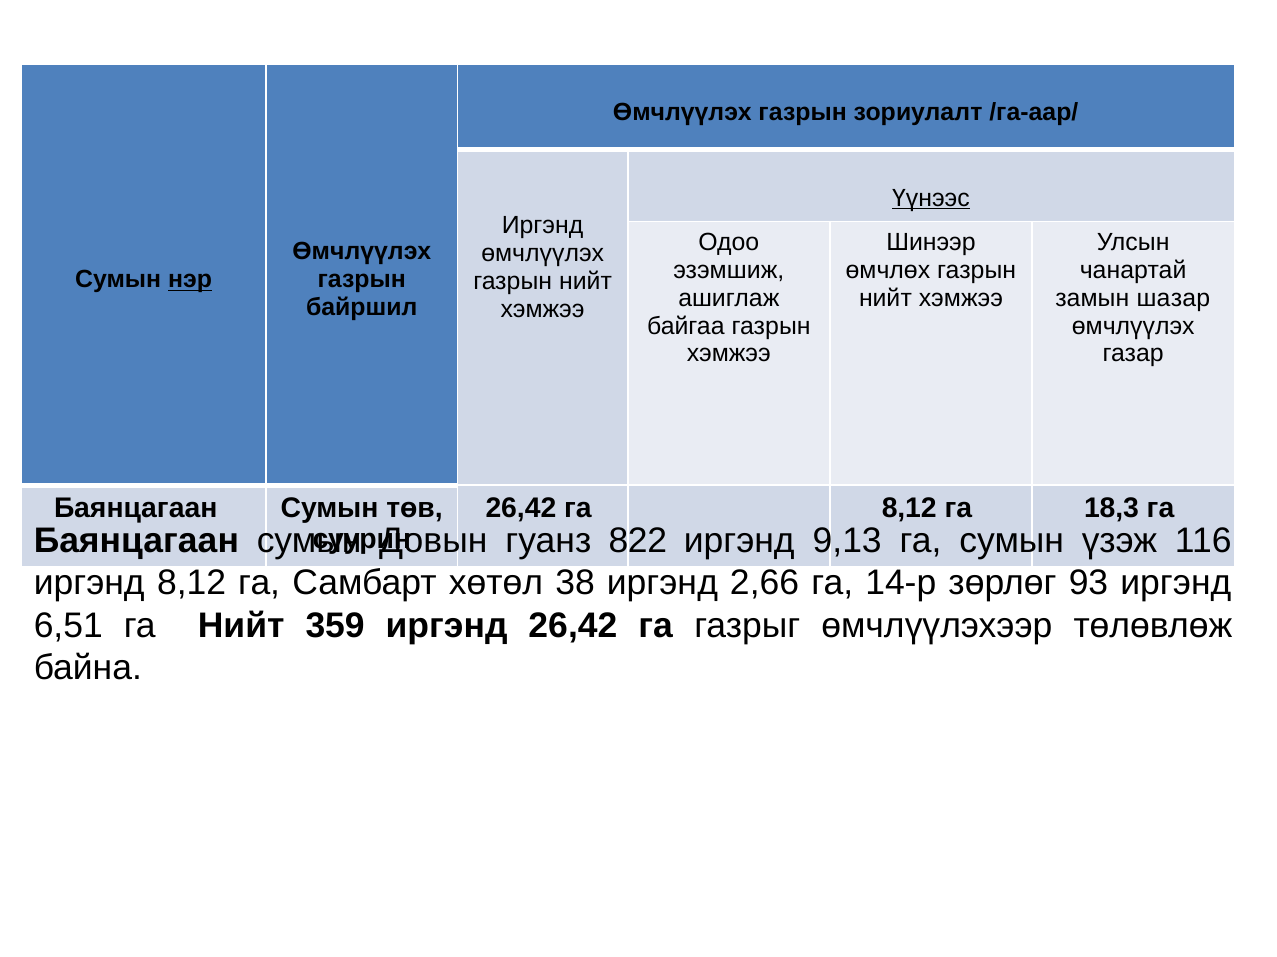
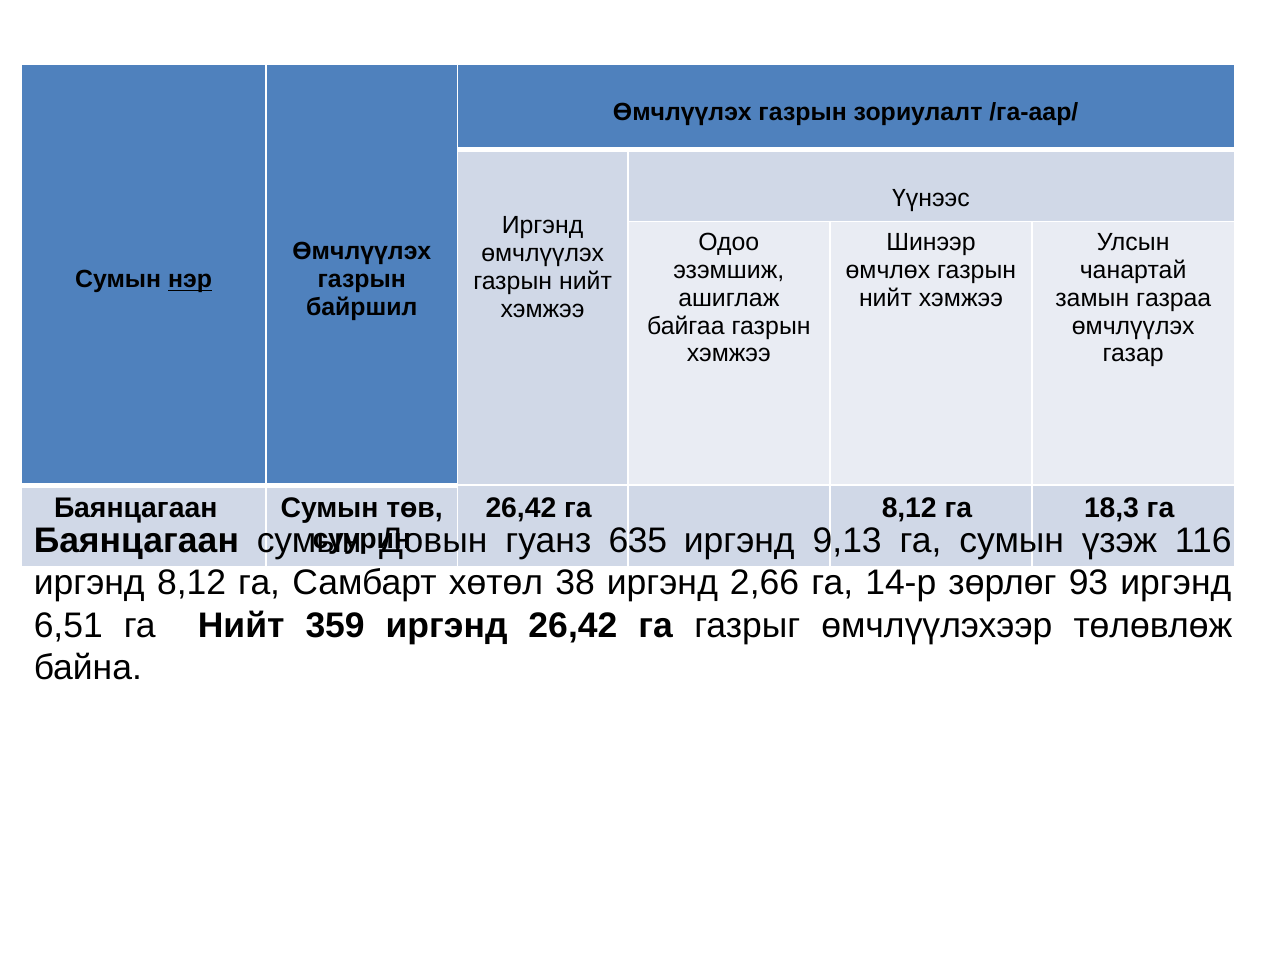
Үүнээс underline: present -> none (931, 198)
шазар: шазар -> газраа (1174, 298)
822: 822 -> 635 (638, 541)
